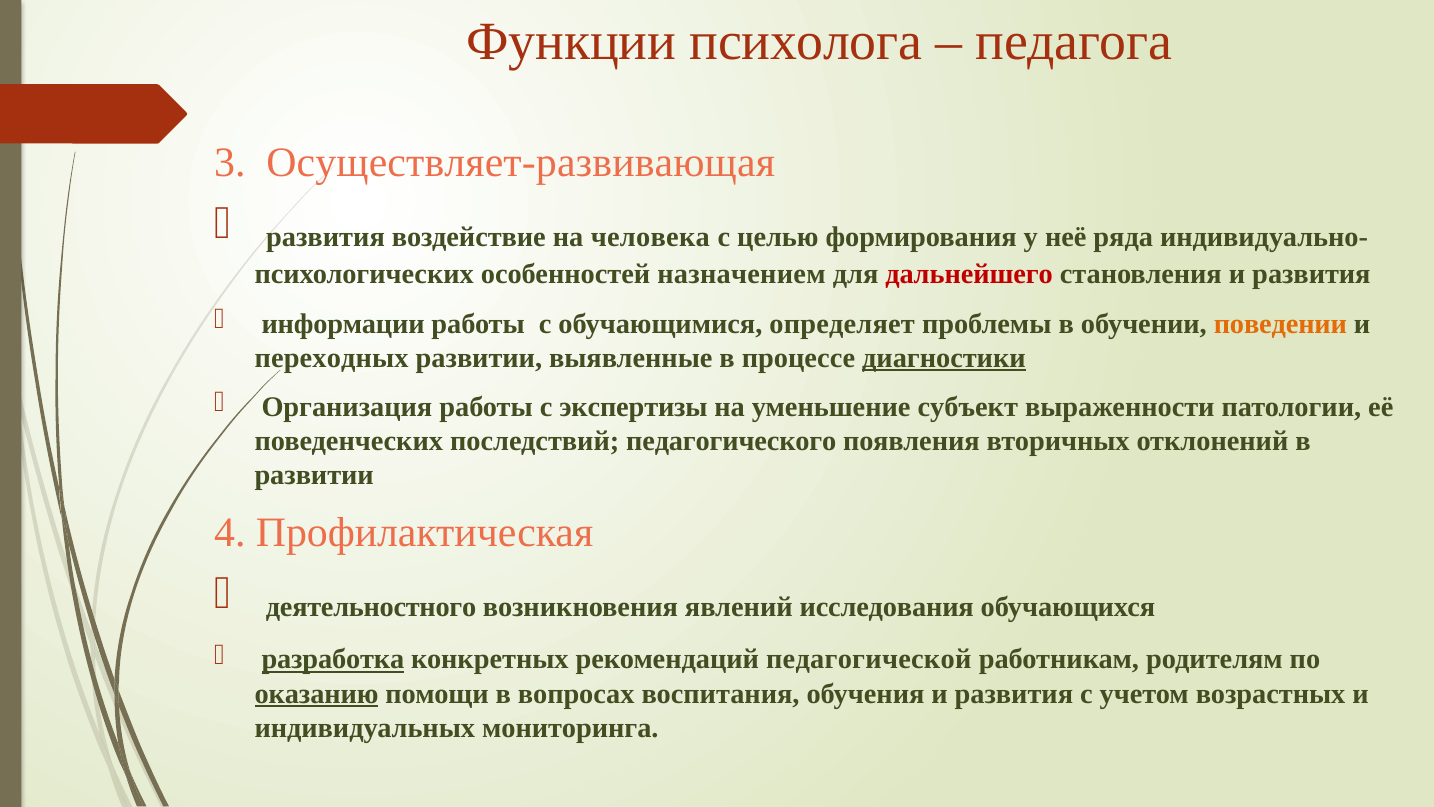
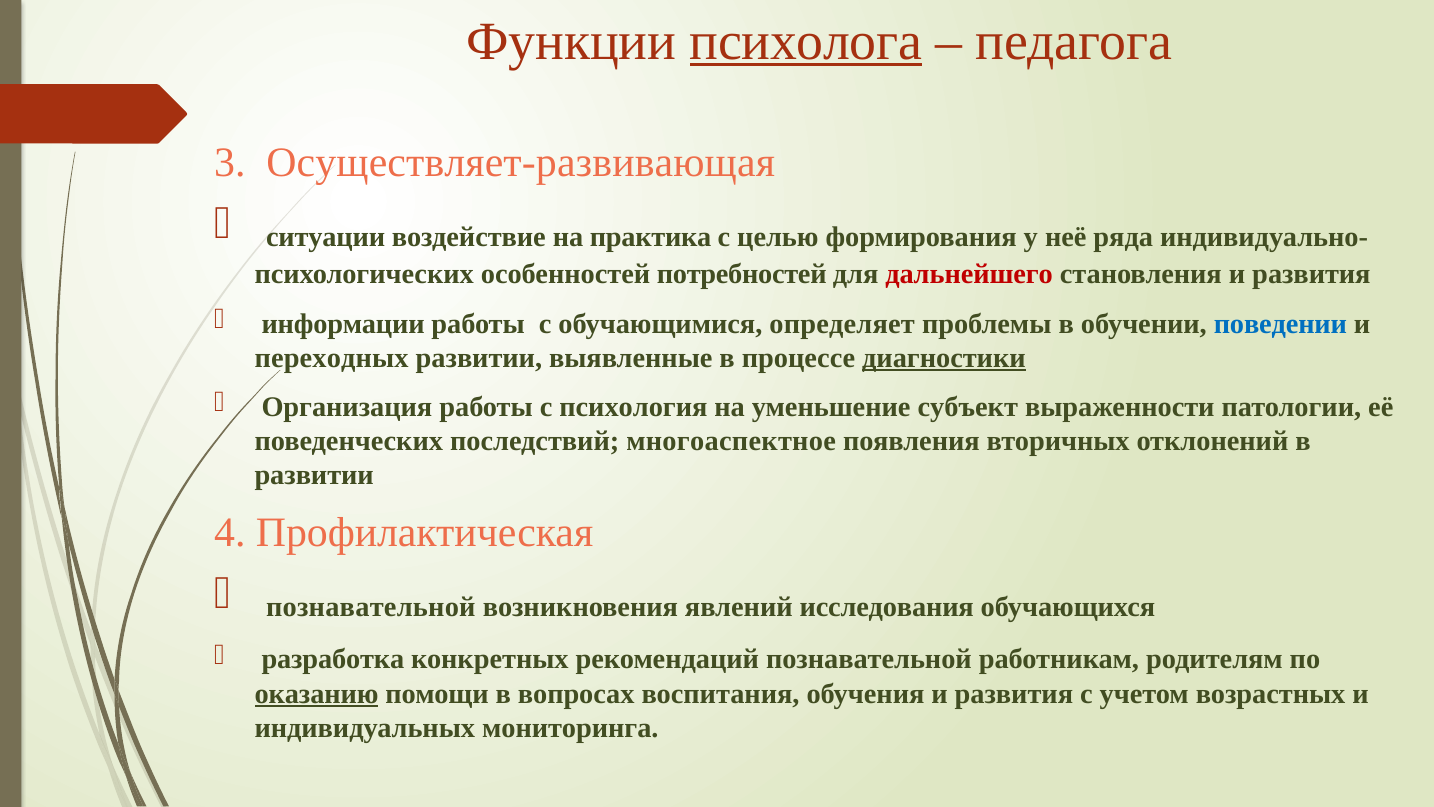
психолога underline: none -> present (806, 41)
развития: развития -> ситуации (326, 237)
человека: человека -> практика (651, 237)
назначением: назначением -> потребностей (742, 275)
поведении colour: orange -> blue (1280, 323)
экспертизы: экспертизы -> психология (633, 407)
педагогического: педагогического -> многоаспектное (731, 441)
деятельностного: деятельностного -> познавательной (371, 607)
разработка underline: present -> none (333, 659)
рекомендаций педагогической: педагогической -> познавательной (869, 659)
